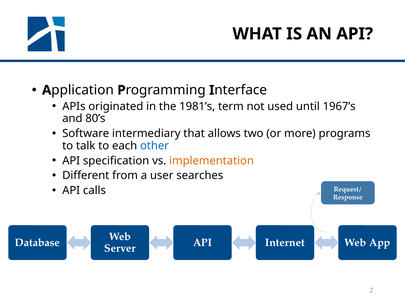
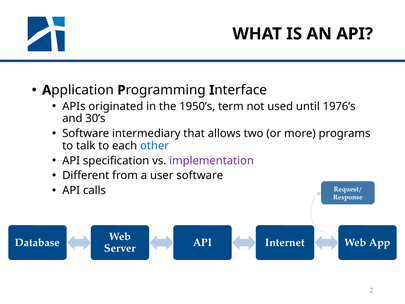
1981’s: 1981’s -> 1950’s (197, 106)
1967’s: 1967’s -> 1976’s (339, 106)
80’s: 80’s -> 30’s (95, 118)
implementation colour: orange -> purple (212, 160)
user searches: searches -> software (200, 175)
